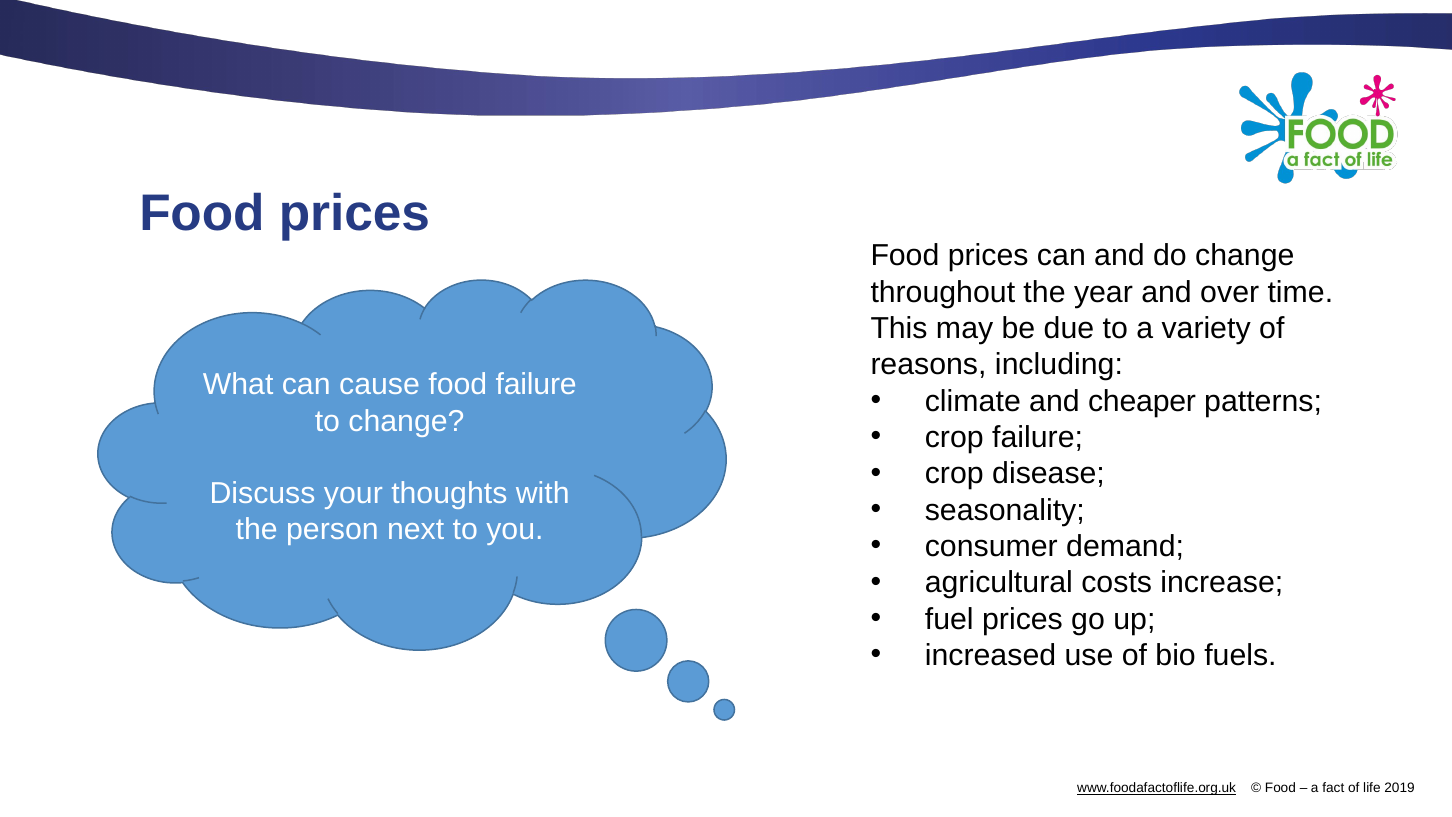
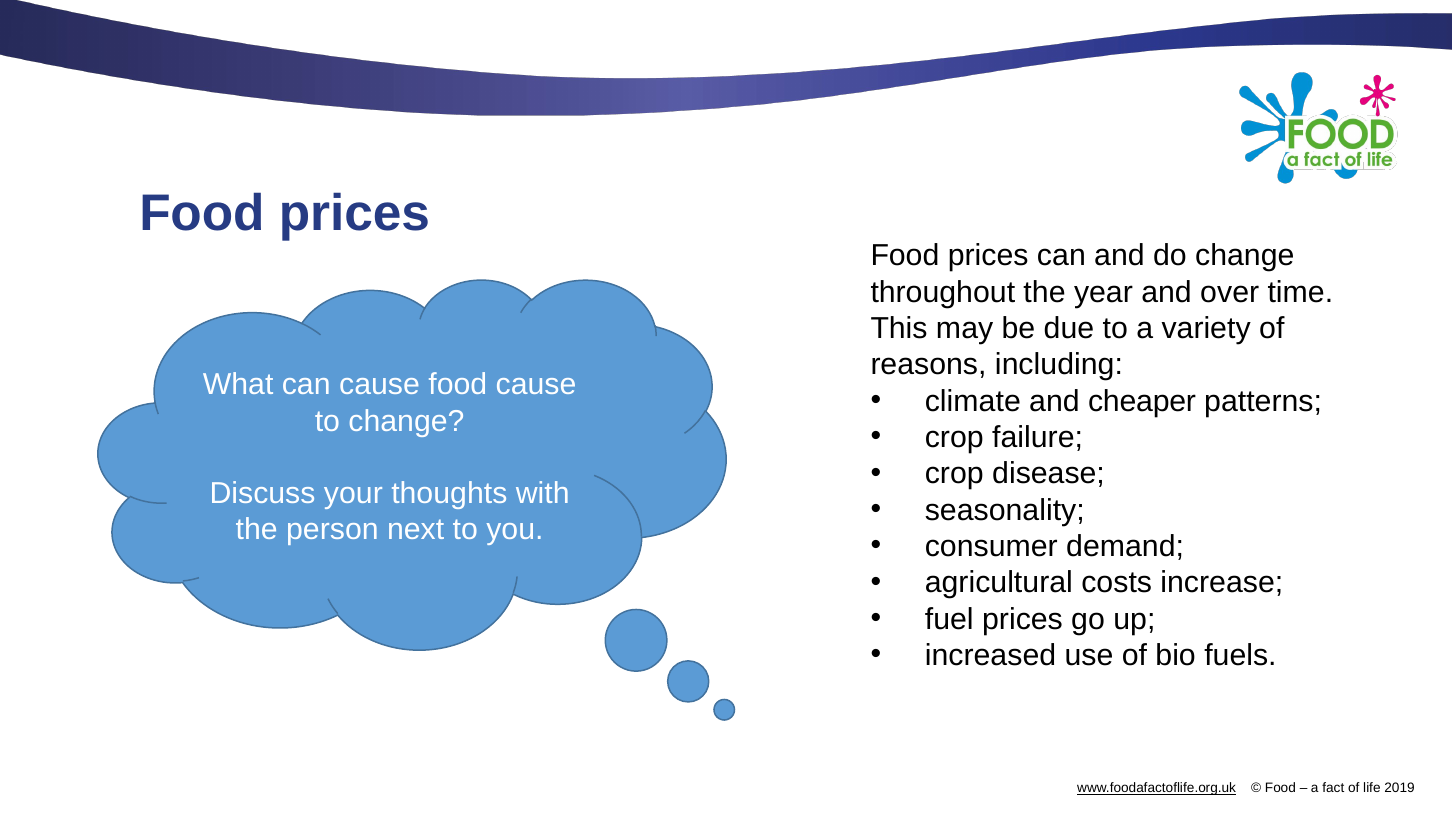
food failure: failure -> cause (536, 385)
